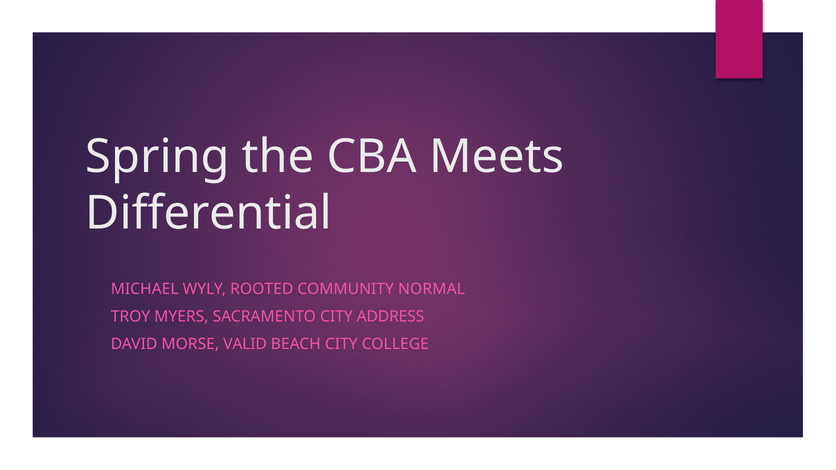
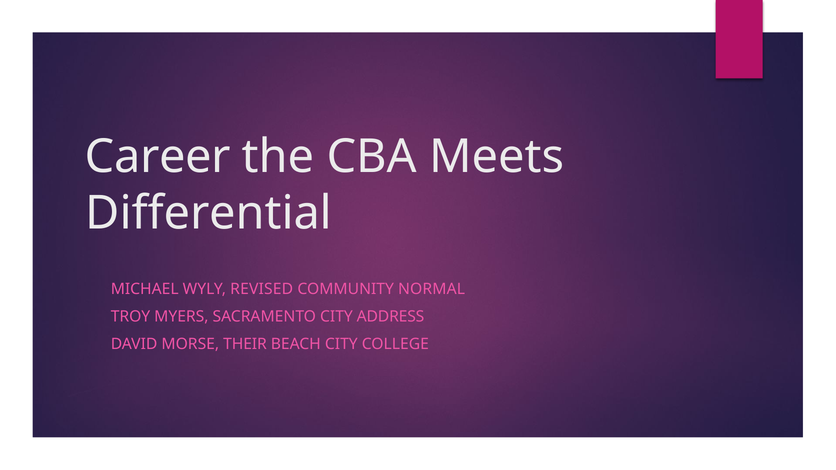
Spring: Spring -> Career (158, 157)
ROOTED: ROOTED -> REVISED (262, 289)
VALID: VALID -> THEIR (245, 344)
